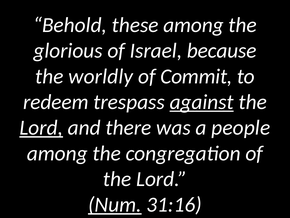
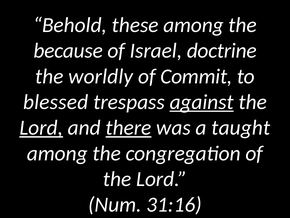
glorious: glorious -> because (68, 51)
because: because -> doctrine (222, 51)
redeem: redeem -> blessed (56, 102)
there underline: none -> present (128, 127)
people: people -> taught (241, 127)
Num underline: present -> none (115, 204)
